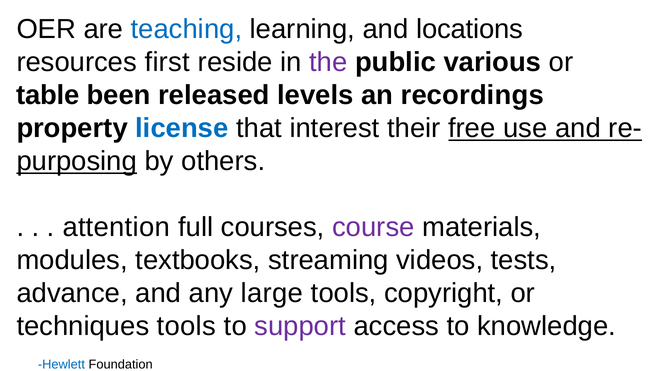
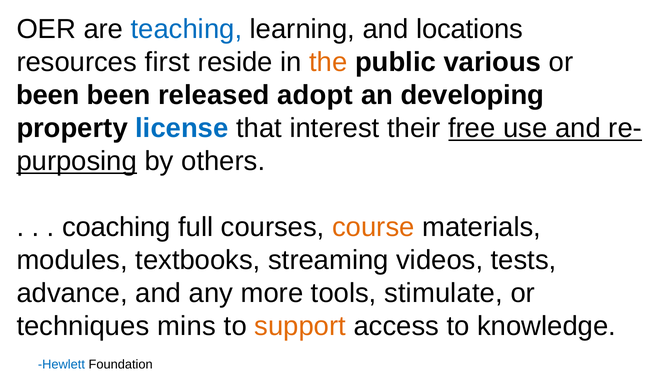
the colour: purple -> orange (328, 62)
table: table -> been (48, 95)
levels: levels -> adopt (315, 95)
recordings: recordings -> developing (472, 95)
attention: attention -> coaching (116, 227)
course colour: purple -> orange (373, 227)
large: large -> more (272, 293)
copyright: copyright -> stimulate (444, 293)
techniques tools: tools -> mins (186, 326)
support colour: purple -> orange (300, 326)
